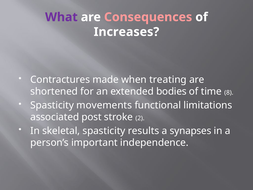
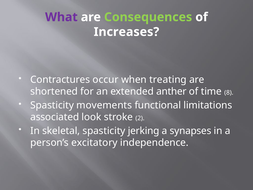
Consequences colour: pink -> light green (148, 17)
made: made -> occur (106, 80)
bodies: bodies -> anther (171, 91)
post: post -> look (91, 117)
results: results -> jerking (144, 131)
important: important -> excitatory (94, 142)
